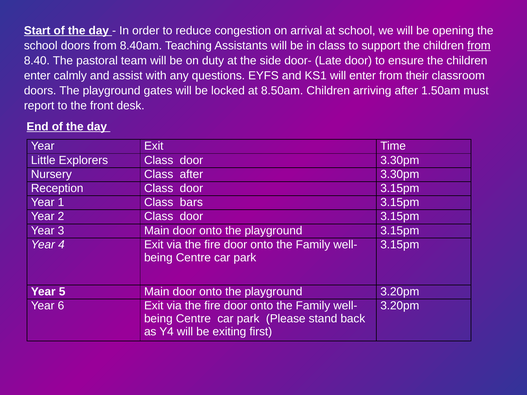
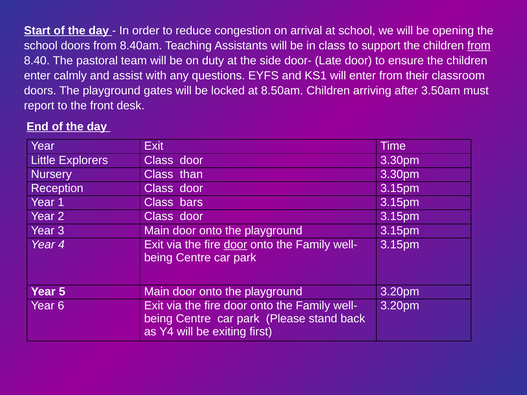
1.50am: 1.50am -> 3.50am (441, 91)
Class after: after -> than (191, 174)
door underline: none -> present (235, 245)
